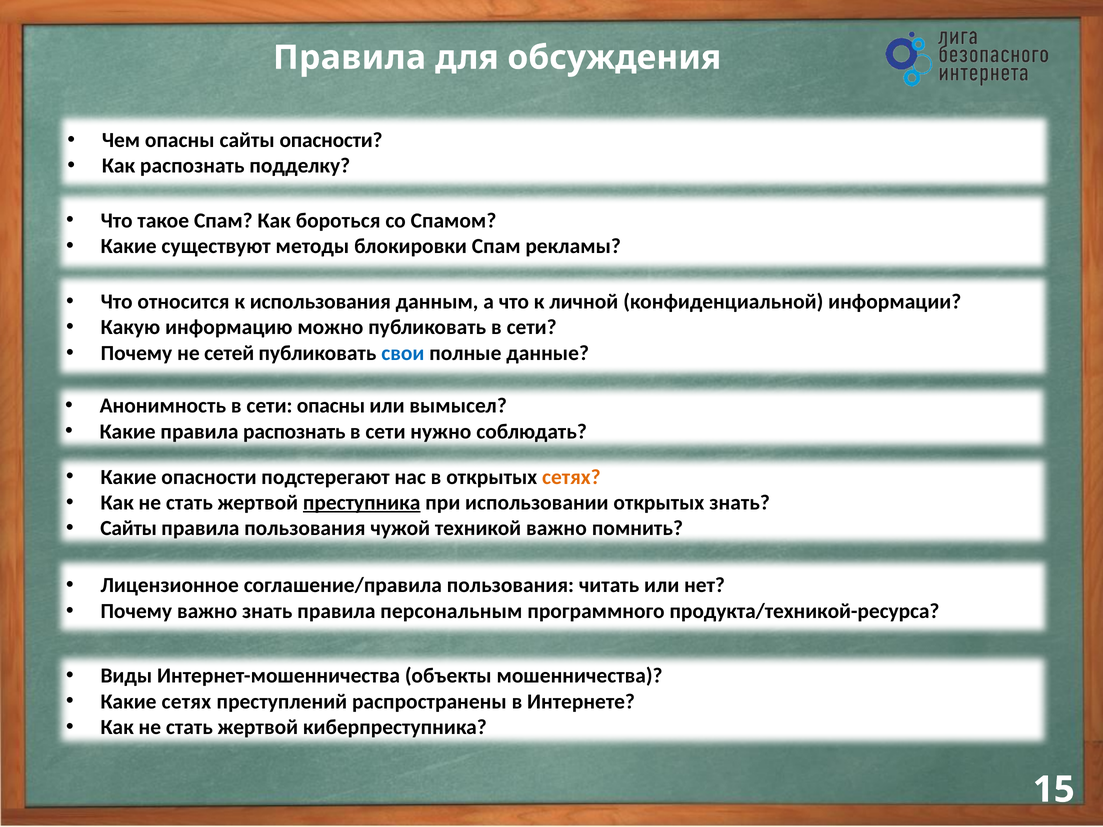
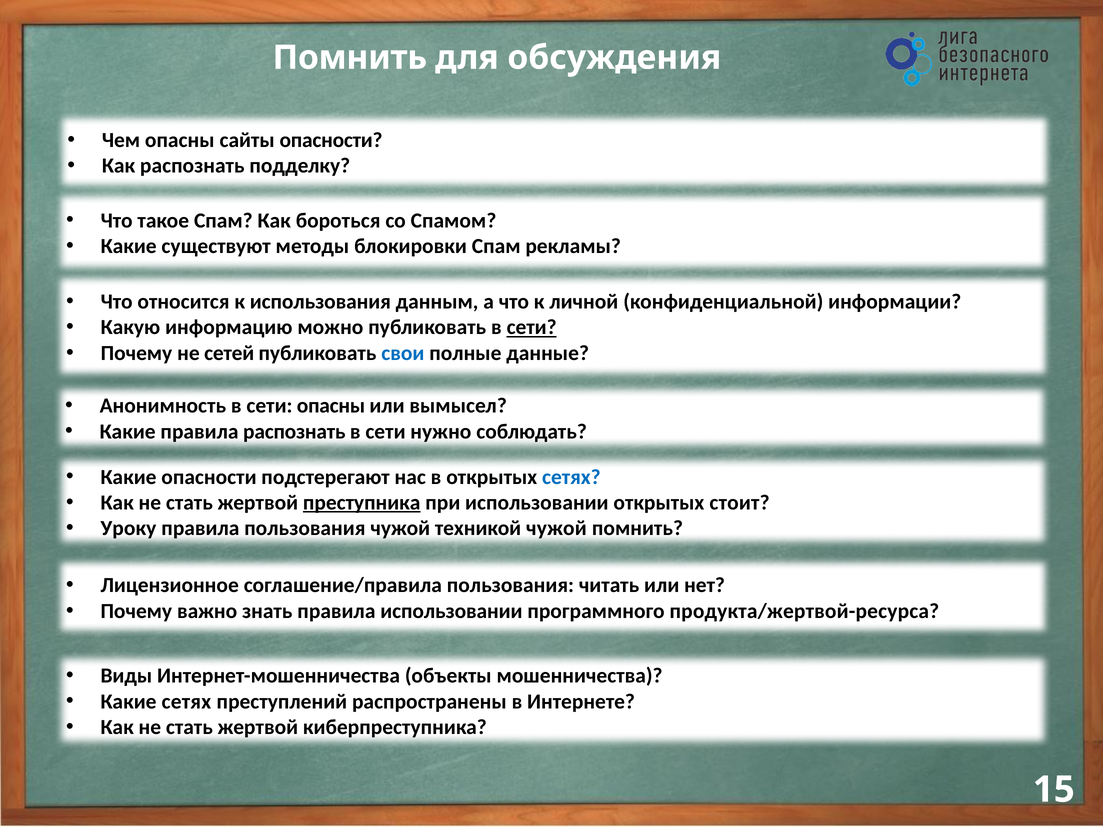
Правила: Правила -> Помнить (350, 58)
сети underline: none -> present (532, 328)
сетях colour: orange -> blue (571, 477)
открытых знать: знать -> стоит (740, 503)
Сайты: Сайты -> Уроку (128, 529)
техникой важно: важно -> чужой (556, 529)
правила персональным: персональным -> использовании (451, 611)
продукта/техникой-ресурса: продукта/техникой-ресурса -> продукта/жертвой-ресурса (804, 611)
